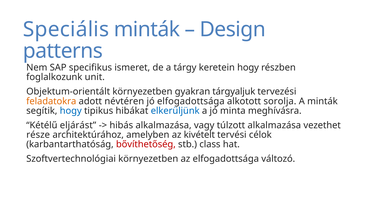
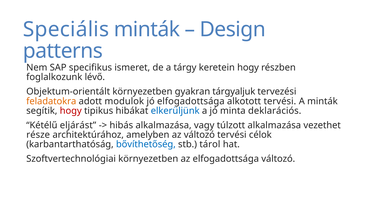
unit: unit -> lévő (95, 77)
névtéren: névtéren -> modulok (124, 101)
alkotott sorolja: sorolja -> tervési (280, 101)
hogy colour: blue -> red (71, 111)
meghívásra: meghívásra -> deklarációs (275, 111)
az kivételt: kivételt -> változó (199, 135)
bővíthetőség colour: red -> blue (146, 144)
class: class -> tárol (210, 144)
